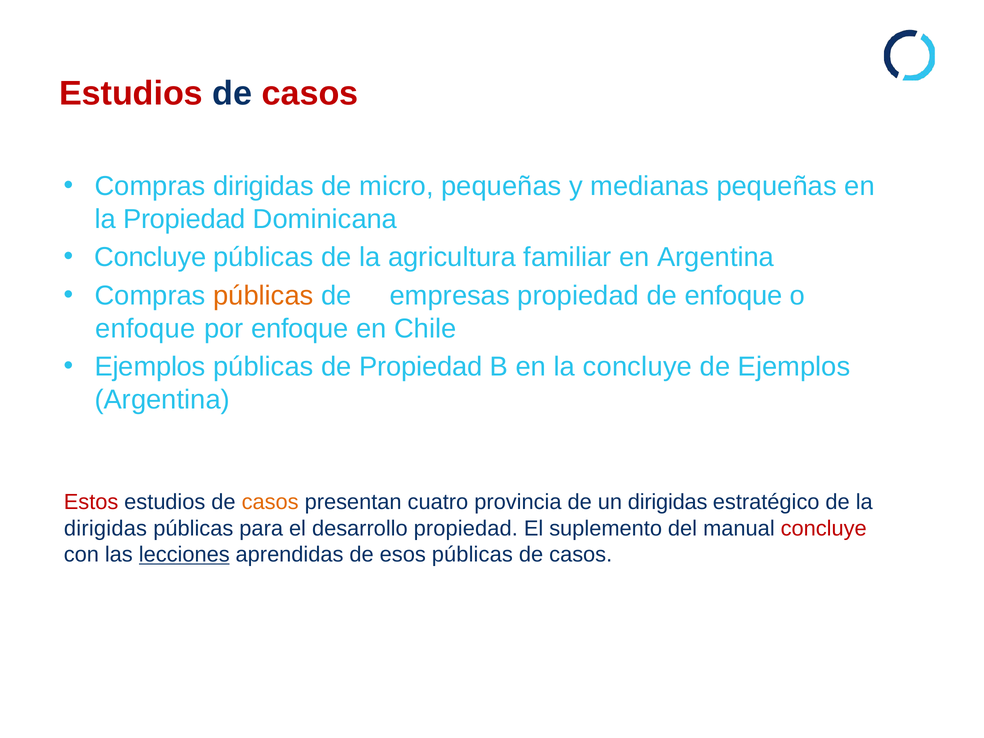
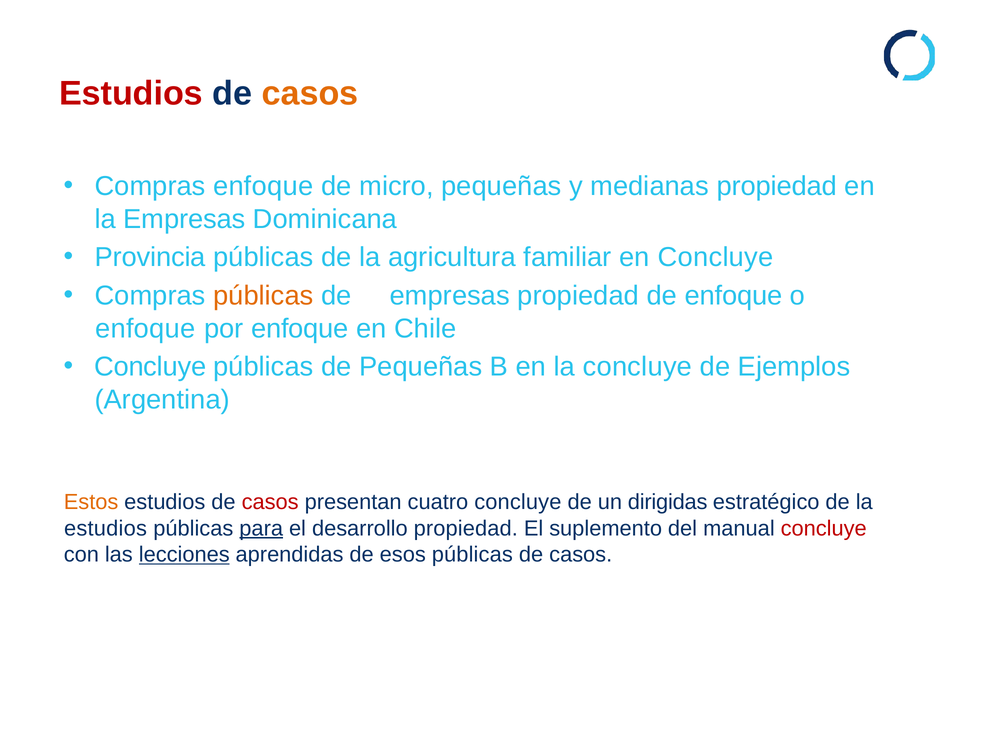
casos colour: red -> orange (310, 93)
Compras dirigidas: dirigidas -> enfoque (263, 186)
medianas pequeñas: pequeñas -> propiedad (777, 186)
la Propiedad: Propiedad -> Empresas (184, 219)
Concluye: Concluye -> Provincia (150, 257)
en Argentina: Argentina -> Concluye (716, 257)
Ejemplos: Ejemplos -> Concluye (150, 367)
de Propiedad: Propiedad -> Pequeñas (421, 367)
Estos colour: red -> orange (91, 502)
casos colour: orange -> red (270, 502)
cuatro provincia: provincia -> concluye (518, 502)
dirigidas: dirigidas -> estudios (105, 528)
para underline: none -> present (261, 528)
